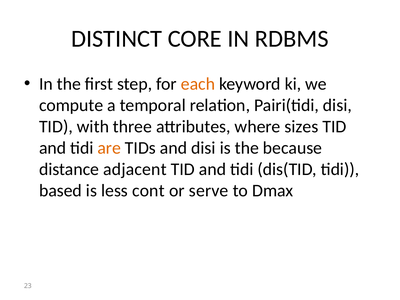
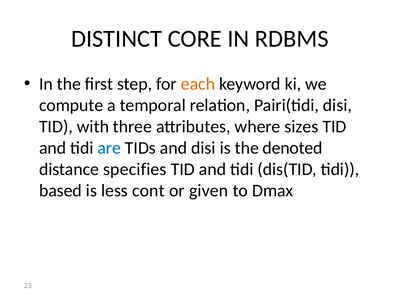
are colour: orange -> blue (109, 148)
because: because -> denoted (293, 148)
adjacent: adjacent -> specifies (135, 169)
serve: serve -> given (209, 191)
